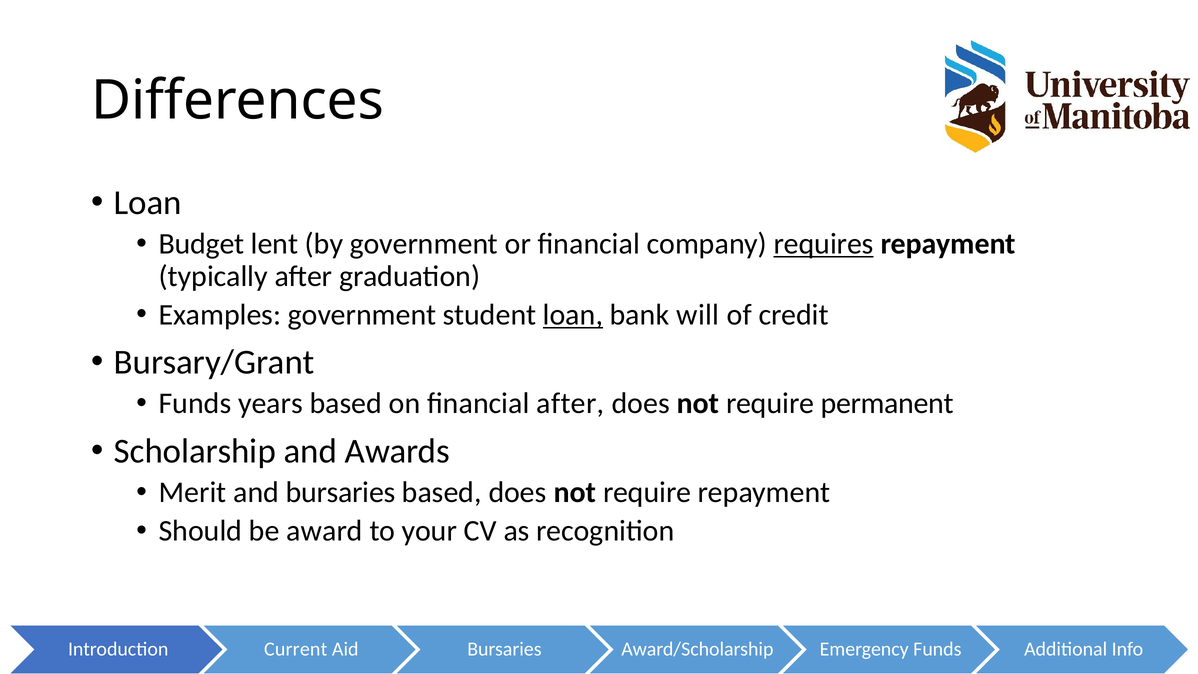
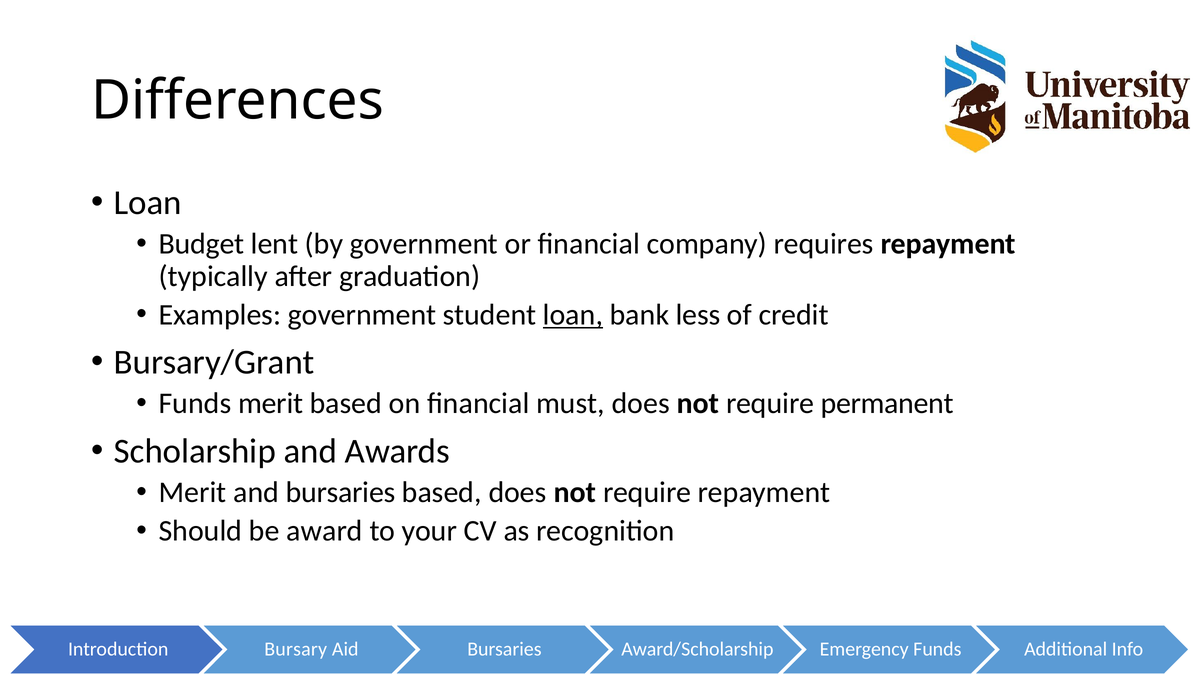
requires underline: present -> none (824, 244)
will: will -> less (698, 315)
Funds years: years -> merit (271, 404)
financial after: after -> must (570, 404)
Current: Current -> Bursary (296, 649)
